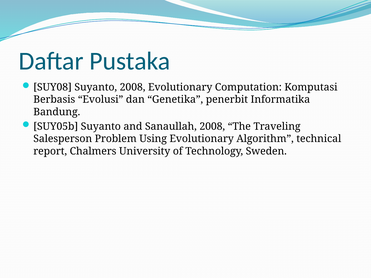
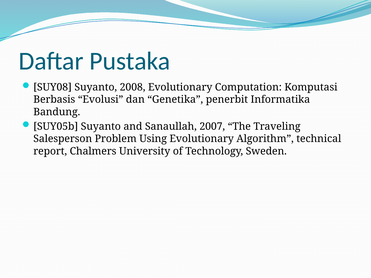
Sanaullah 2008: 2008 -> 2007 (212, 126)
